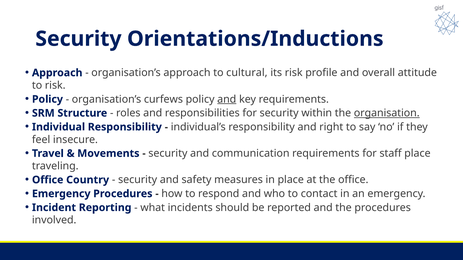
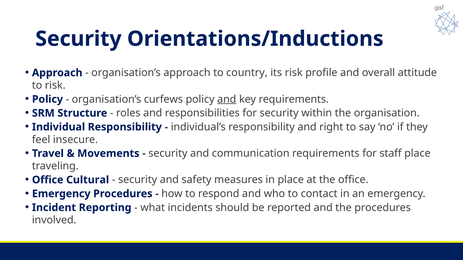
cultural: cultural -> country (247, 73)
organisation underline: present -> none (387, 113)
Country: Country -> Cultural (88, 180)
